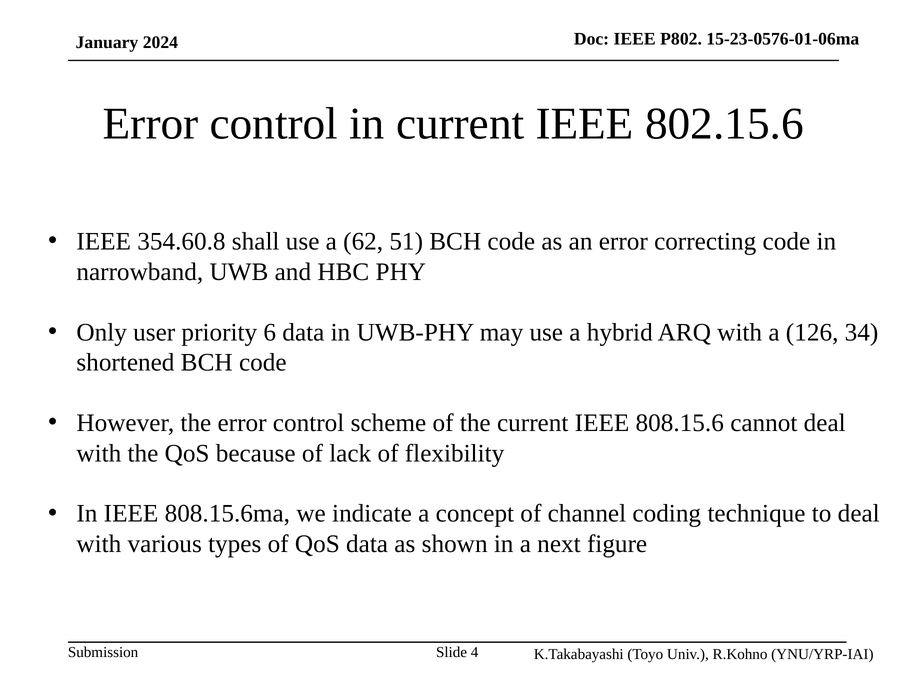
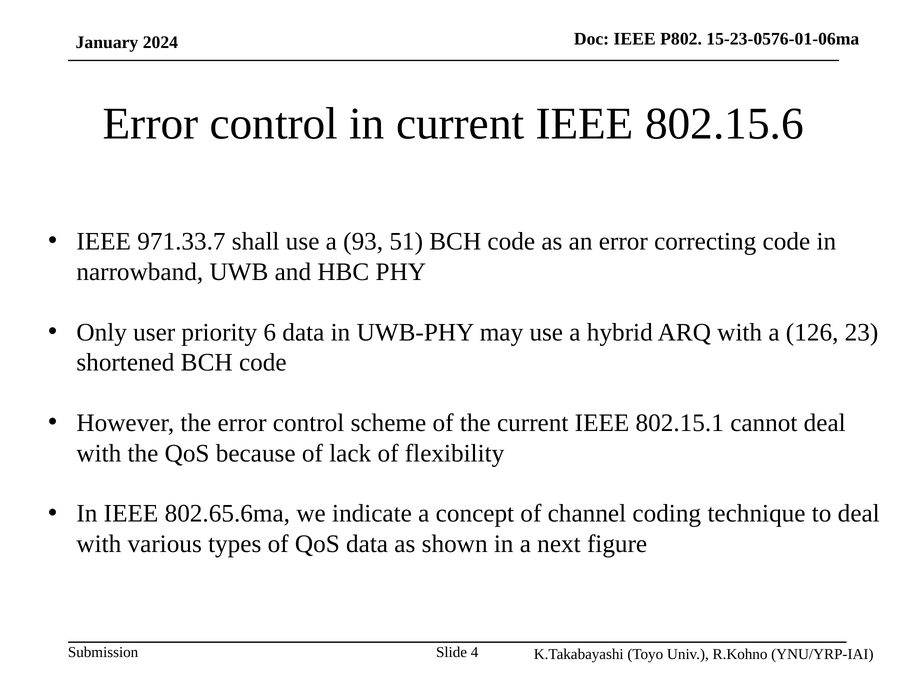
354.60.8: 354.60.8 -> 971.33.7 (181, 242)
62: 62 -> 93 (363, 242)
34: 34 -> 23 (862, 332)
808.15.6: 808.15.6 -> 802.15.1 (680, 423)
808.15.6ma: 808.15.6ma -> 802.65.6ma (227, 514)
